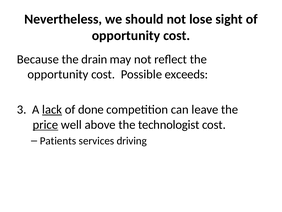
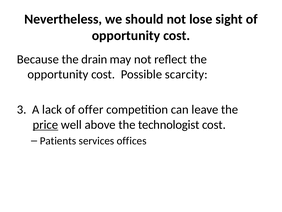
exceeds: exceeds -> scarcity (186, 74)
lack underline: present -> none (52, 109)
done: done -> offer (91, 109)
driving: driving -> offices (132, 141)
